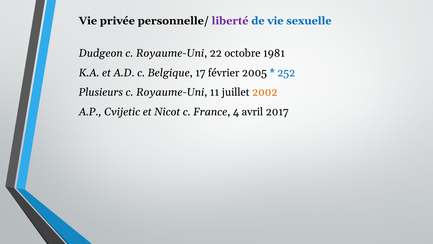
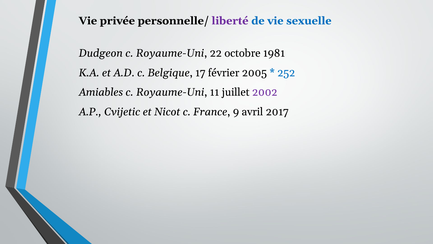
Plusieurs: Plusieurs -> Amiables (101, 92)
2002 colour: orange -> purple (265, 92)
4: 4 -> 9 (236, 112)
